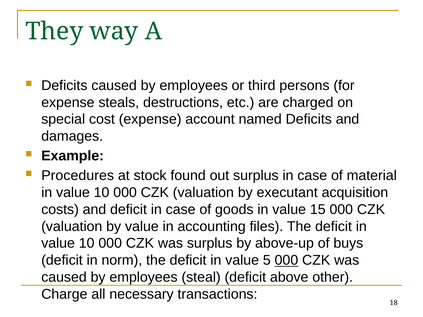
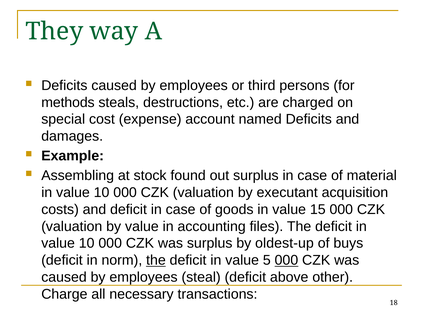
expense: expense -> methods (68, 103)
Procedures: Procedures -> Assembling (78, 176)
above-up: above-up -> oldest-up (284, 243)
the underline: none -> present (156, 260)
